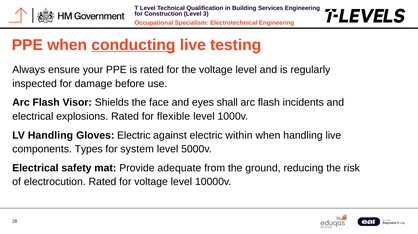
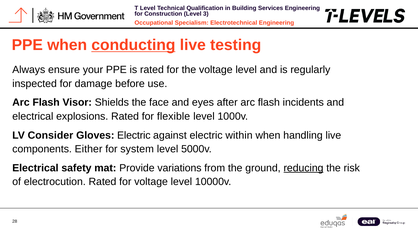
shall: shall -> after (227, 102)
Handling: Handling -> Consider (50, 135)
Types: Types -> Either (89, 149)
adequate: adequate -> variations (179, 168)
reducing underline: none -> present (303, 168)
